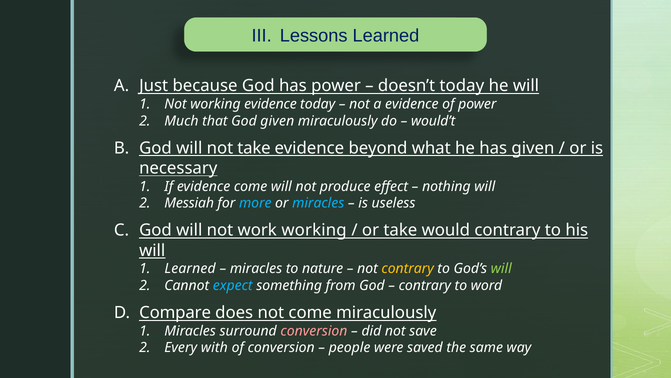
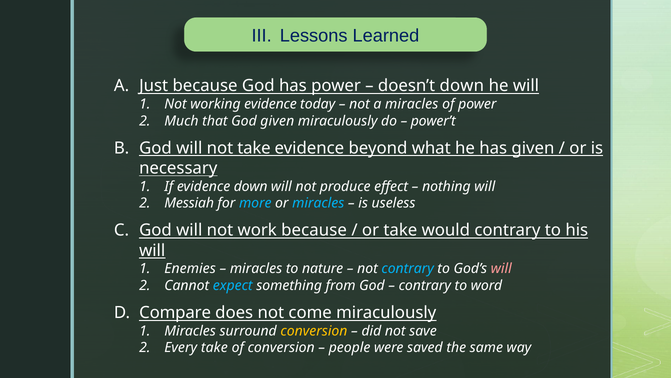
doesn’t today: today -> down (462, 86)
a evidence: evidence -> miracles (412, 104)
would’t: would’t -> power’t (433, 121)
evidence come: come -> down (251, 186)
work working: working -> because (314, 230)
Learned: Learned -> Enemies (190, 268)
contrary colour: yellow -> light blue (408, 268)
will colour: light green -> pink (501, 268)
conversion colour: pink -> yellow (314, 330)
Every with: with -> take (214, 347)
